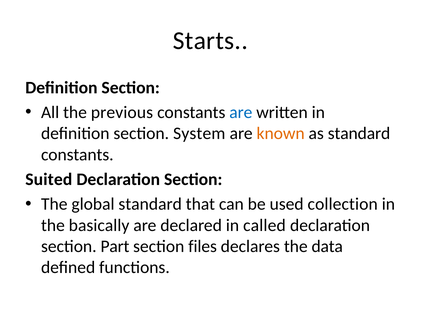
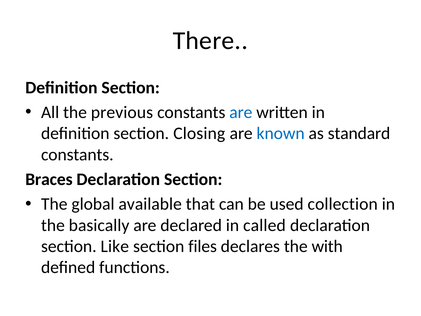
Starts: Starts -> There (210, 41)
System: System -> Closing (199, 133)
known colour: orange -> blue (281, 133)
Suited: Suited -> Braces (49, 179)
global standard: standard -> available (150, 204)
Part: Part -> Like (115, 246)
data: data -> with (327, 246)
